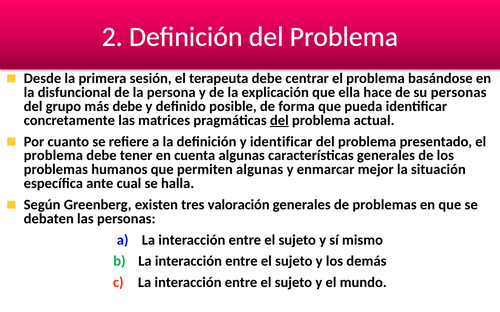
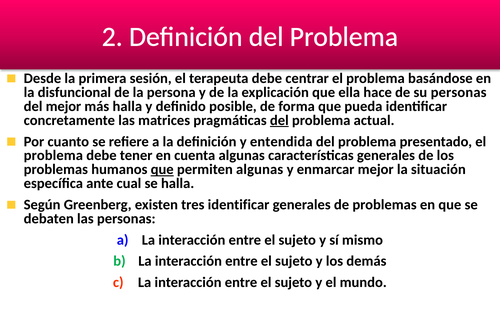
del grupo: grupo -> mejor (63, 106)
más debe: debe -> halla (127, 106)
y identificar: identificar -> entendida (281, 142)
que underline: none -> present (162, 170)
tres valoración: valoración -> identificar (239, 205)
